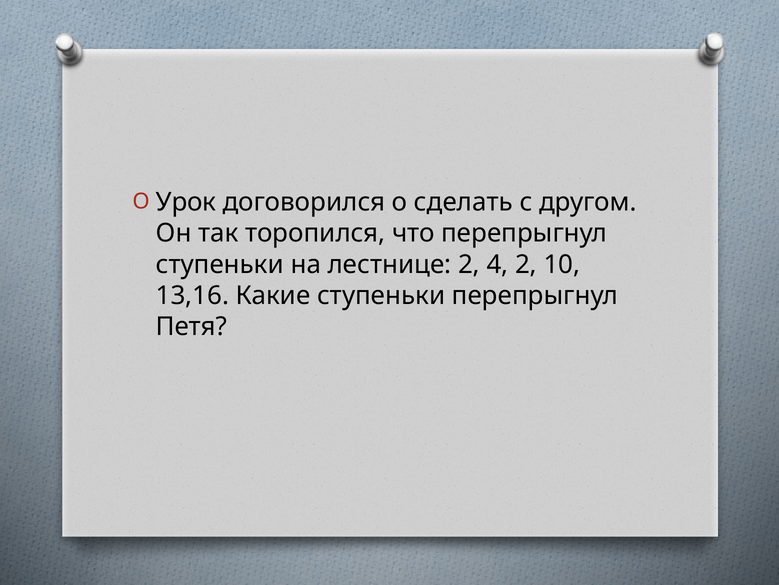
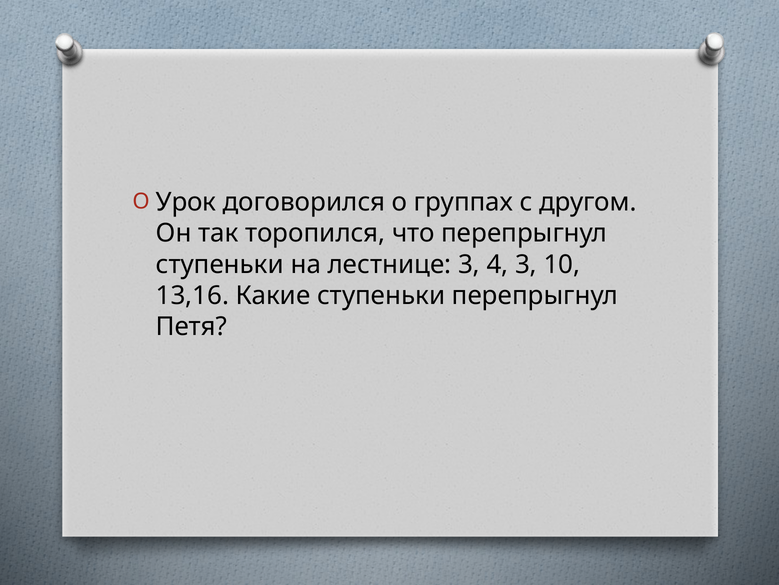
сделать: сделать -> группах (463, 202)
лестнице 2: 2 -> 3 (469, 264)
4 2: 2 -> 3 (526, 264)
